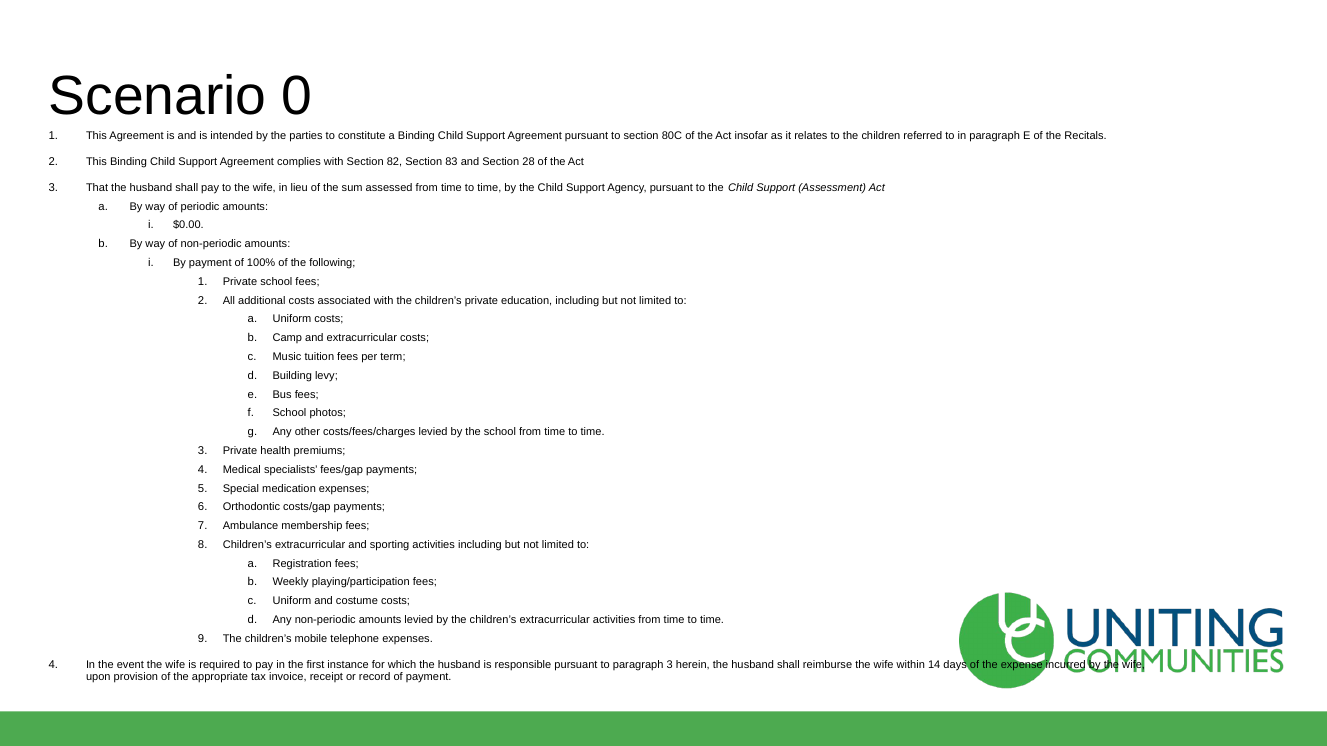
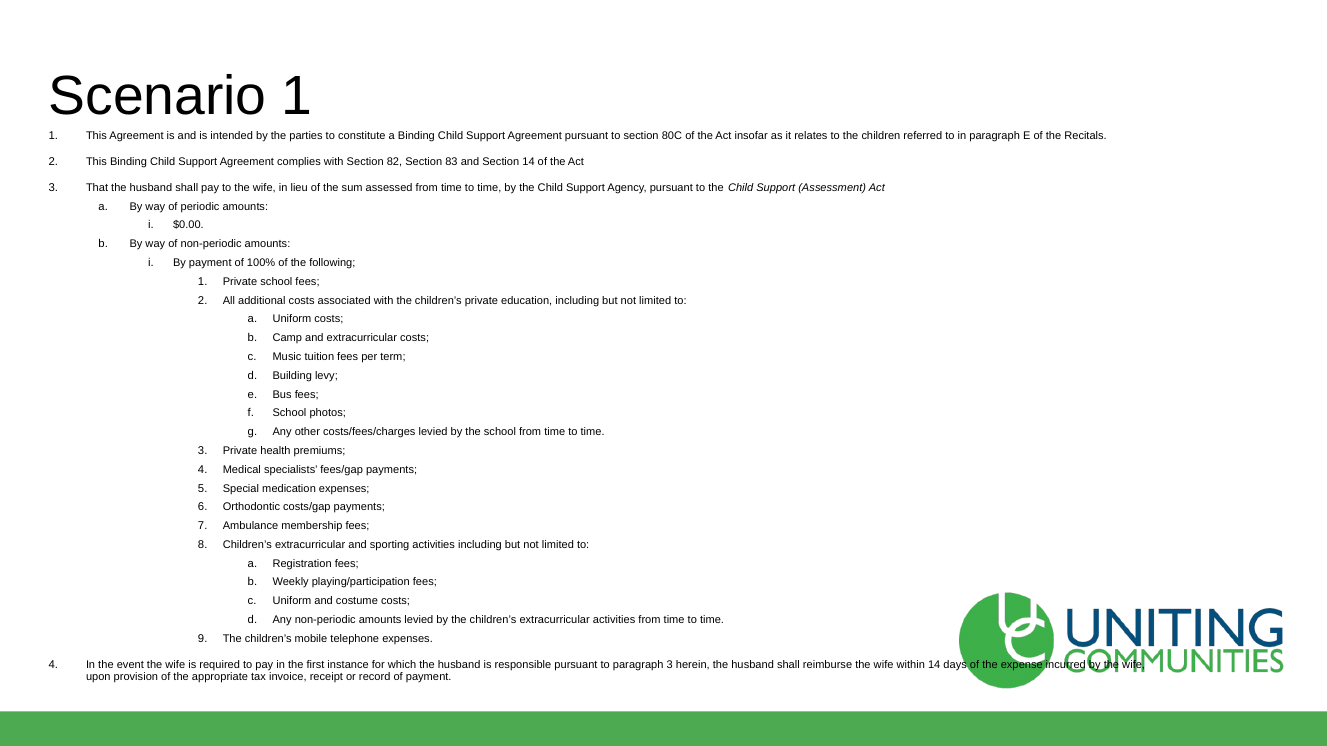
Scenario 0: 0 -> 1 (297, 96)
Section 28: 28 -> 14 (529, 162)
